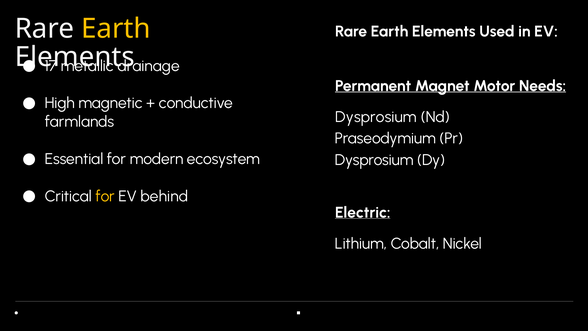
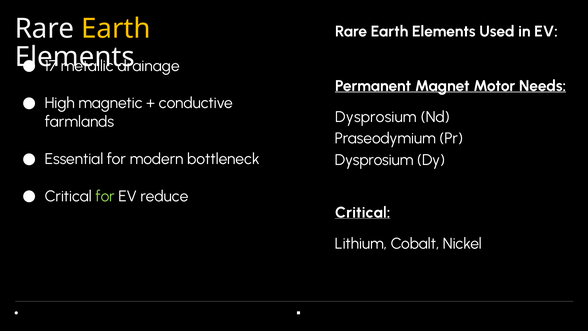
ecosystem: ecosystem -> bottleneck (223, 159)
for colour: yellow -> light green (105, 196)
behind: behind -> reduce (164, 196)
Electric: Electric -> Critical (363, 212)
